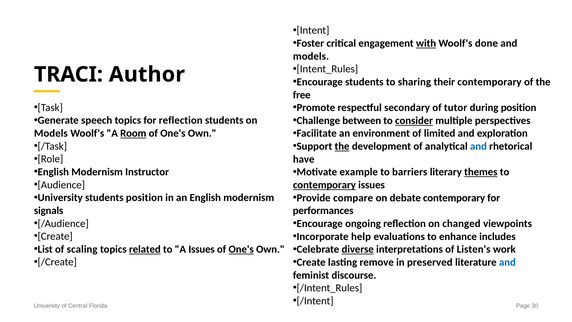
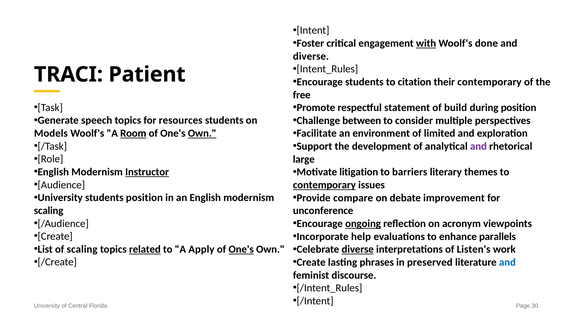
models: models -> diverse (311, 56)
Author: Author -> Patient (147, 74)
sharing: sharing -> citation (415, 82)
secondary: secondary -> statement (407, 108)
tutor: tutor -> build (456, 108)
for reflection: reflection -> resources (181, 120)
consider underline: present -> none (414, 120)
Own underline: none -> present (202, 133)
the underline: present -> none (342, 146)
and colour: blue -> purple (478, 146)
have: have -> large (304, 159)
Instructor underline: none -> present (147, 172)
example: example -> litigation (359, 172)
themes underline: present -> none (481, 172)
debate contemporary: contemporary -> improvement (454, 198)
signals: signals -> scaling (49, 210)
performances: performances -> unconference (323, 211)
ongoing underline: none -> present (363, 223)
changed: changed -> acronym (462, 223)
includes: includes -> parallels (497, 236)
A Issues: Issues -> Apply (201, 249)
remove: remove -> phrases (377, 262)
